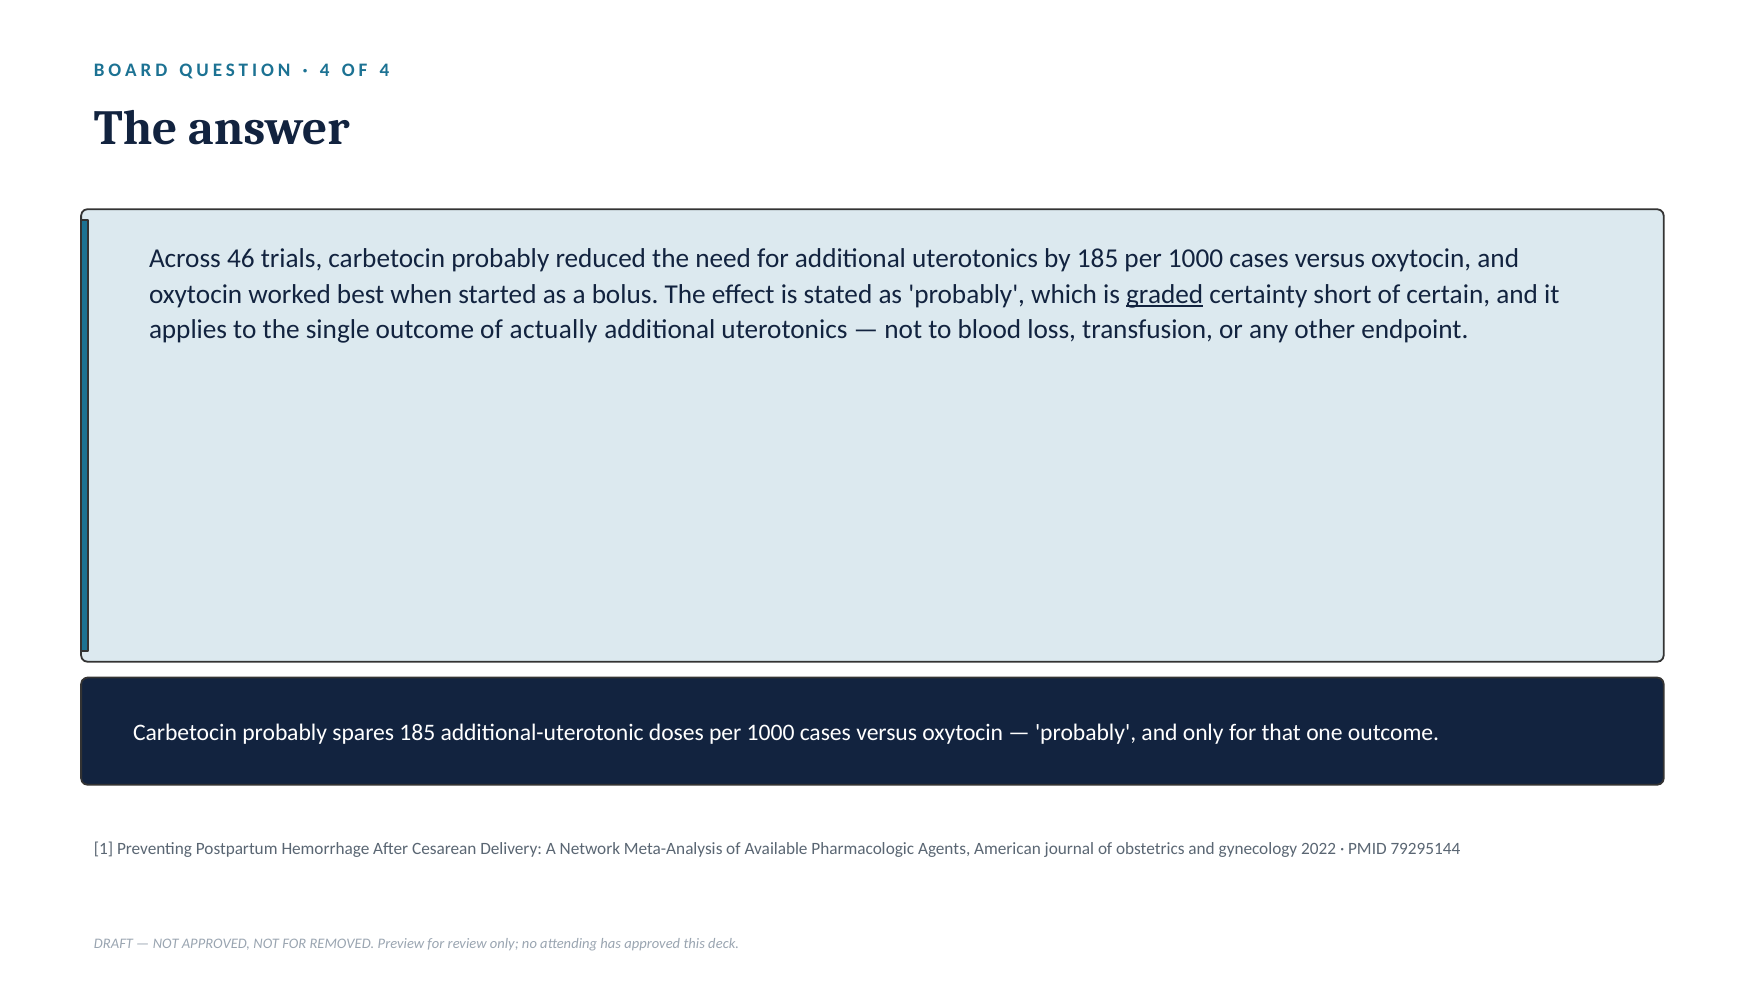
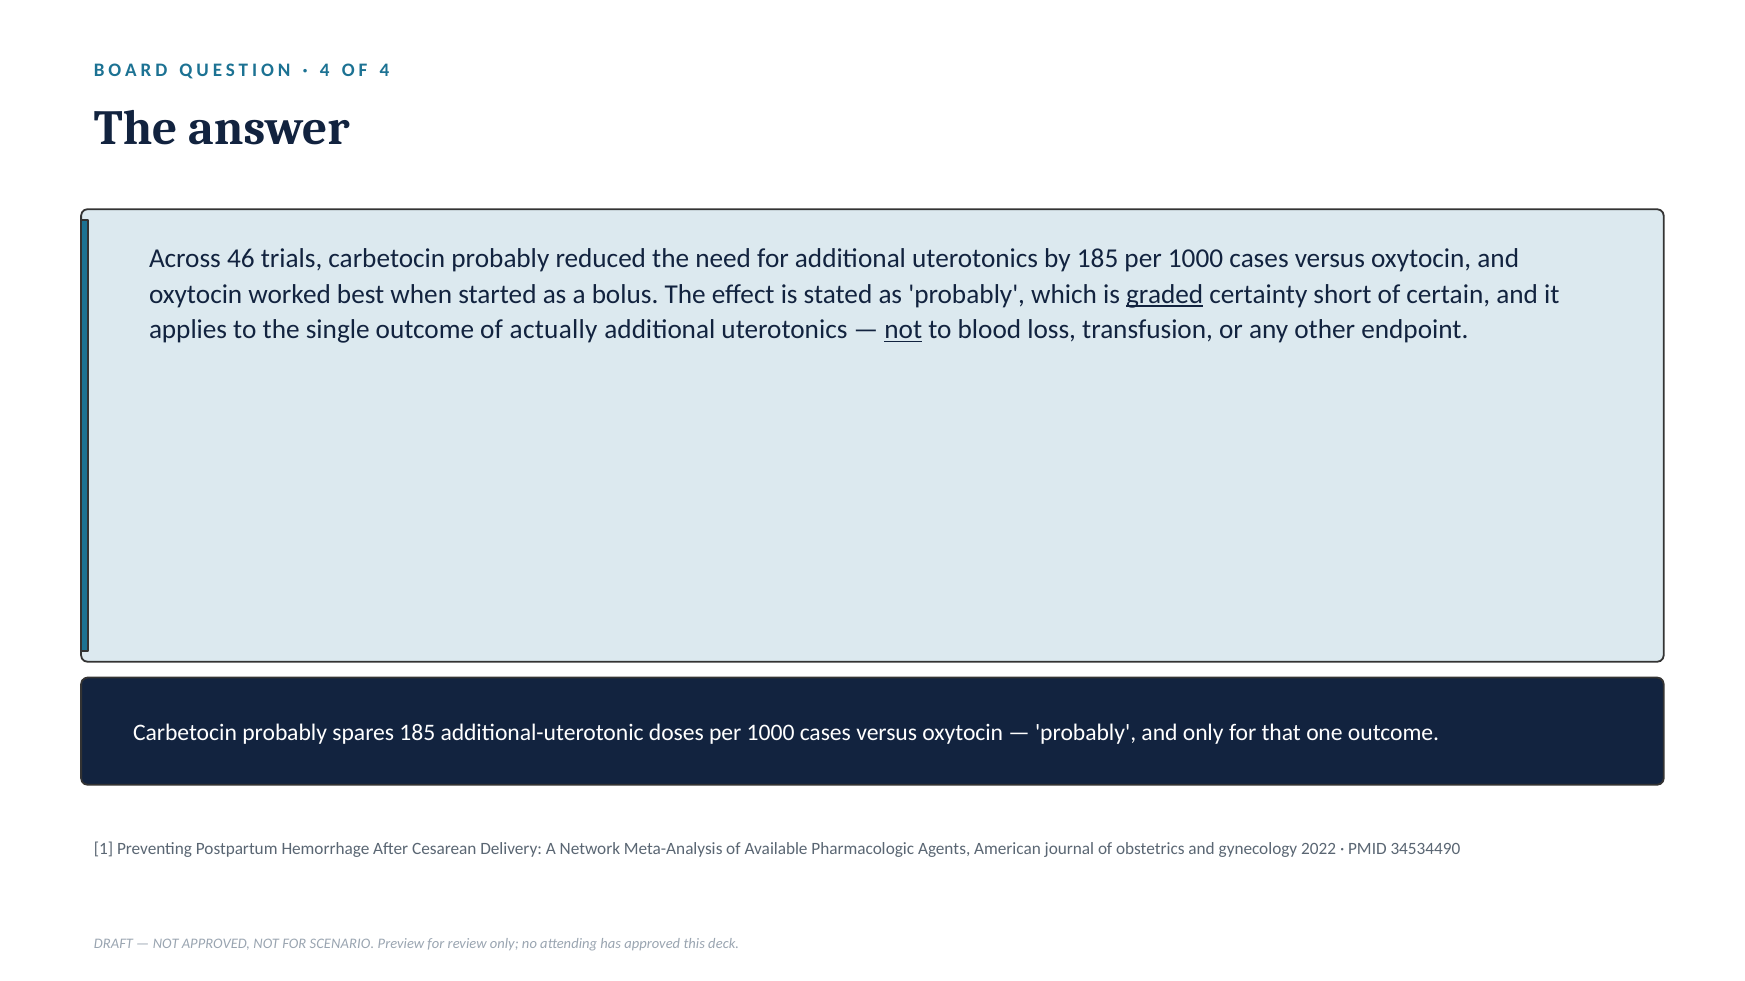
not underline: none -> present (903, 330)
79295144: 79295144 -> 34534490 (1425, 849)
REMOVED: REMOVED -> SCENARIO (342, 944)
